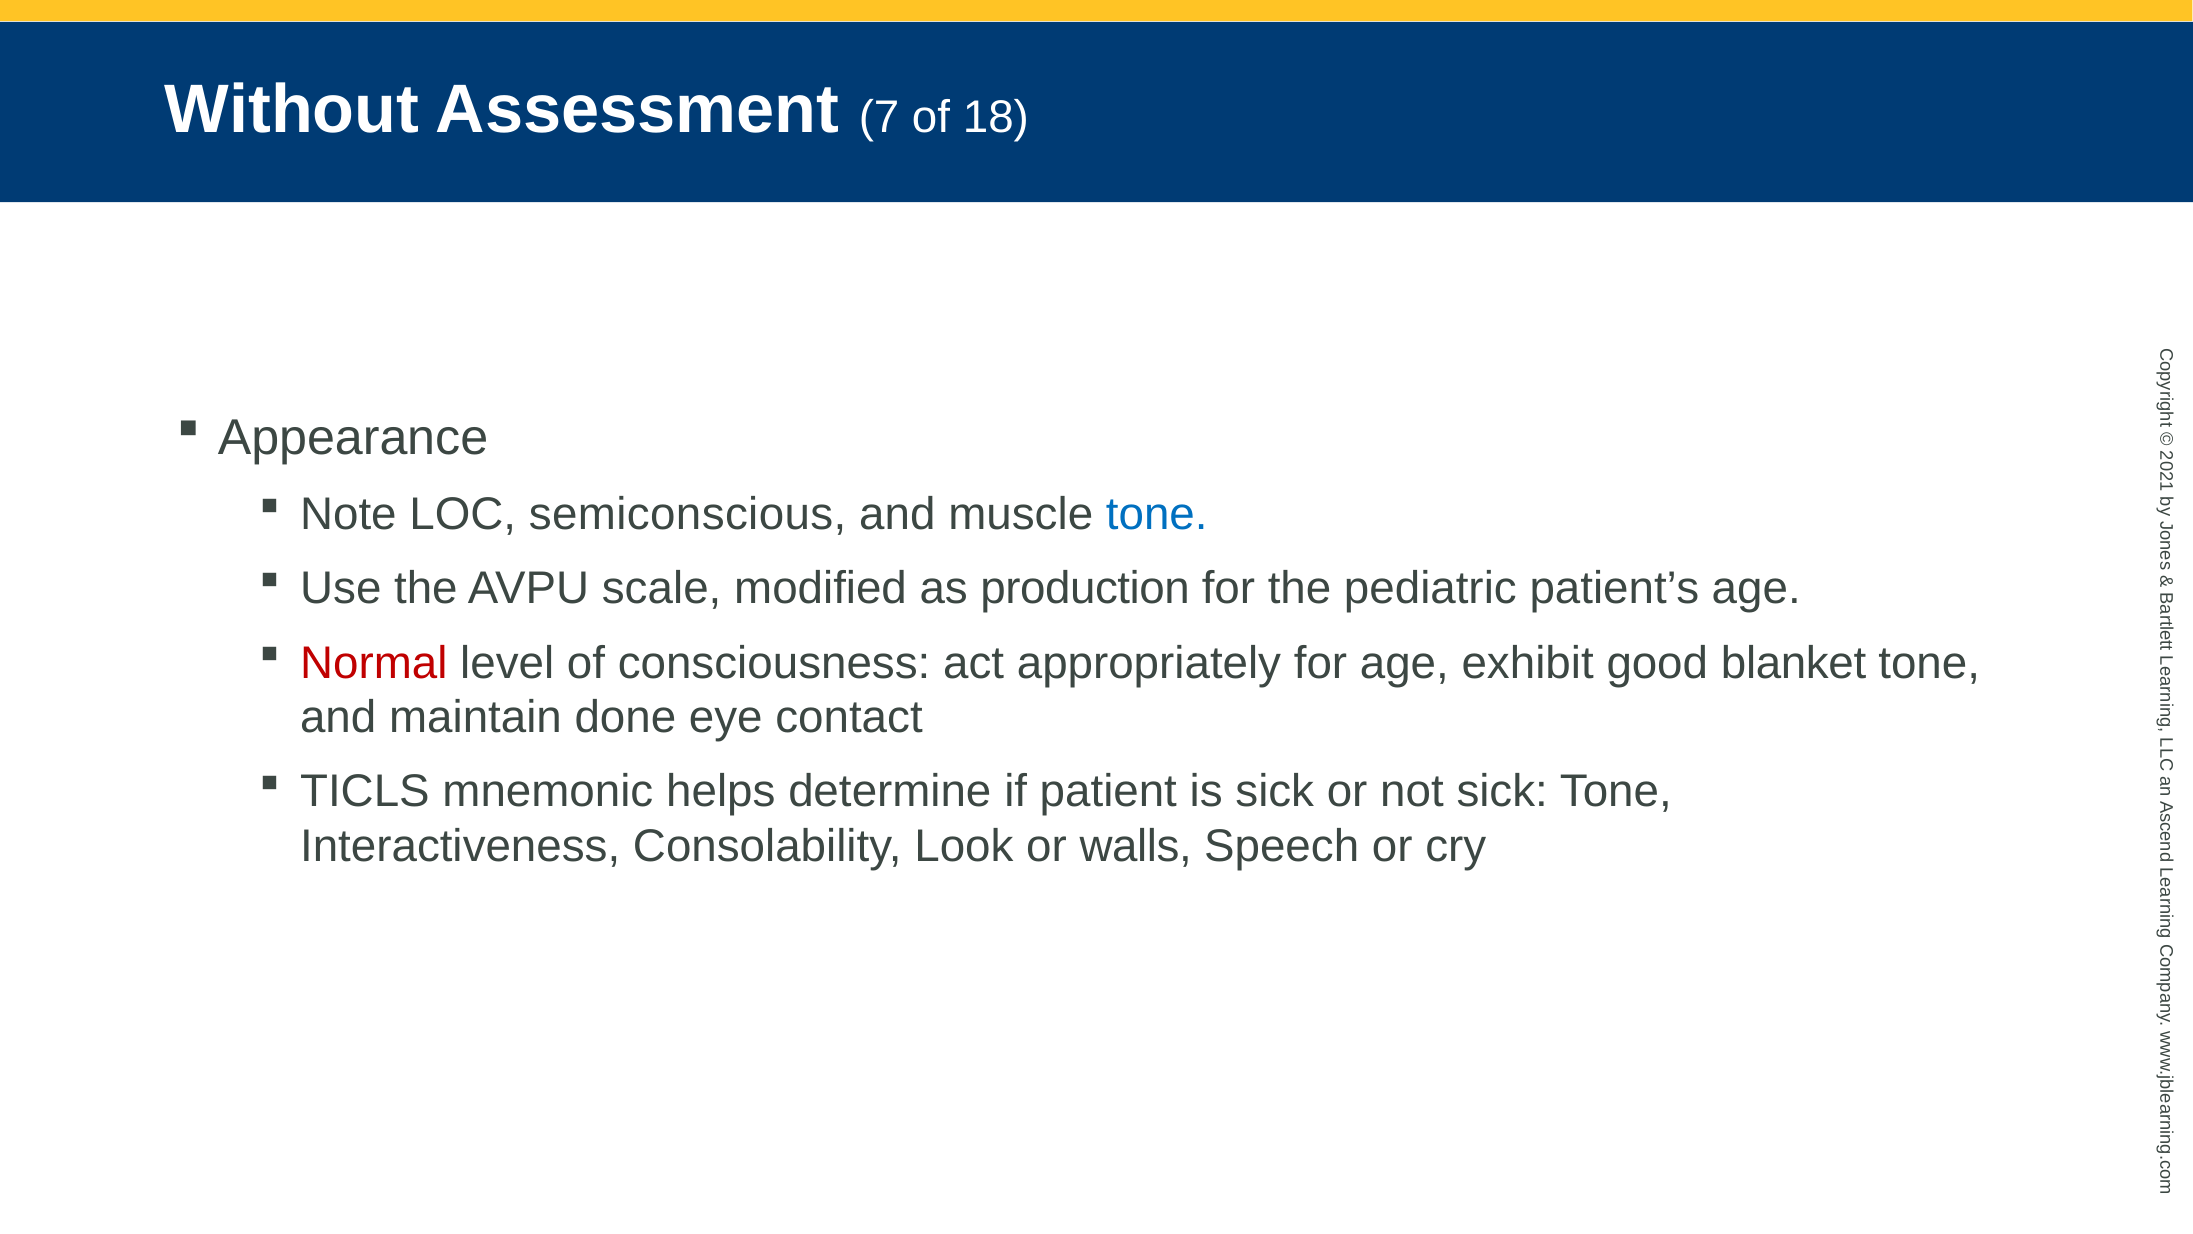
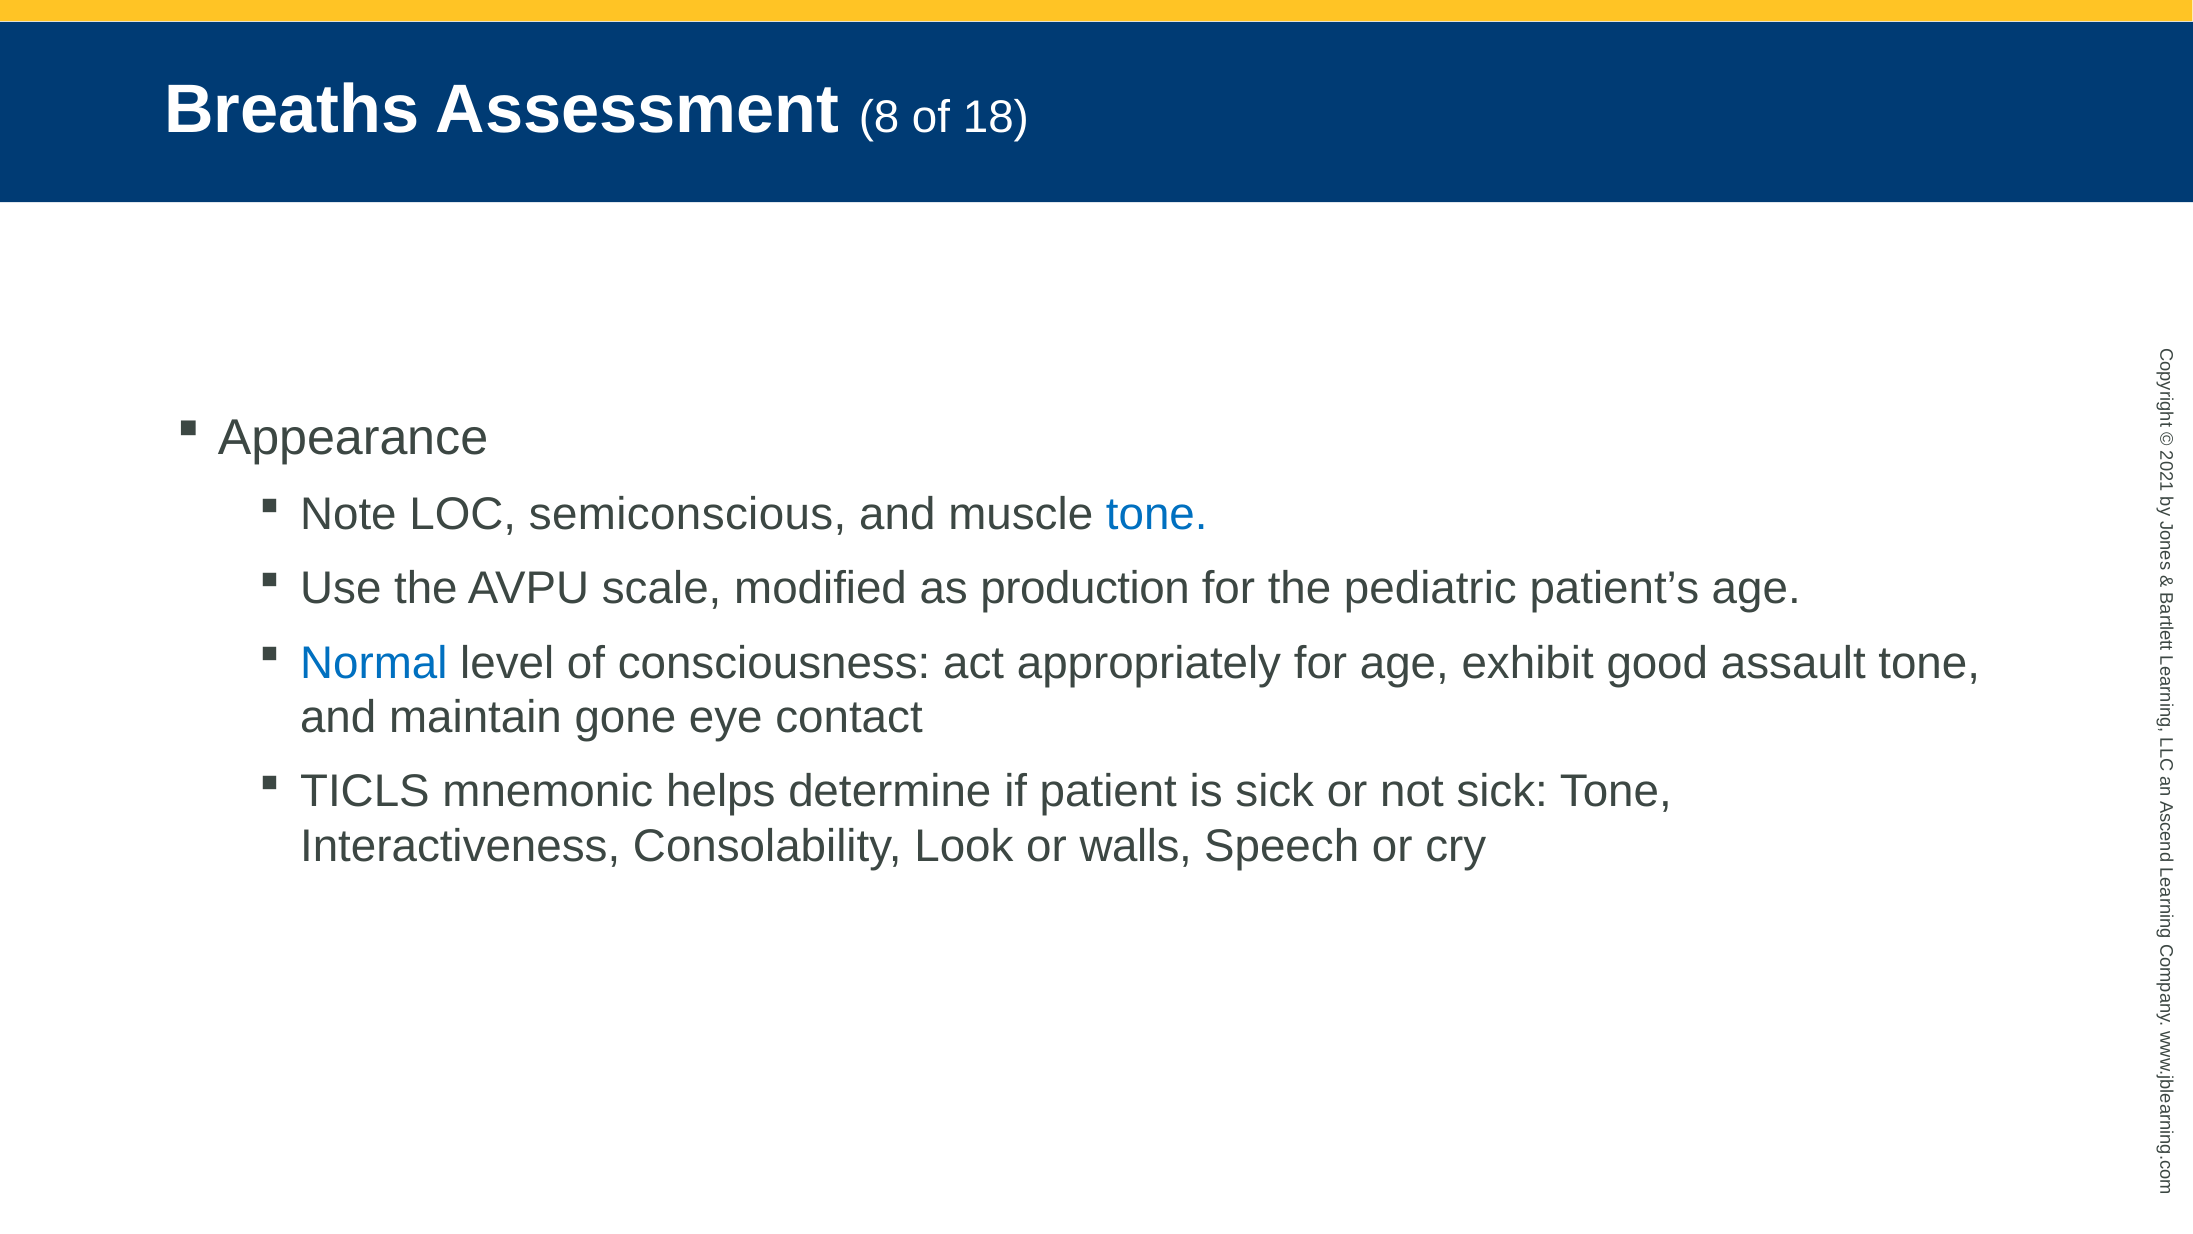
Without: Without -> Breaths (292, 110)
7: 7 -> 8 (879, 118)
Normal colour: red -> blue (374, 663)
blanket: blanket -> assault (1793, 663)
done: done -> gone (625, 718)
